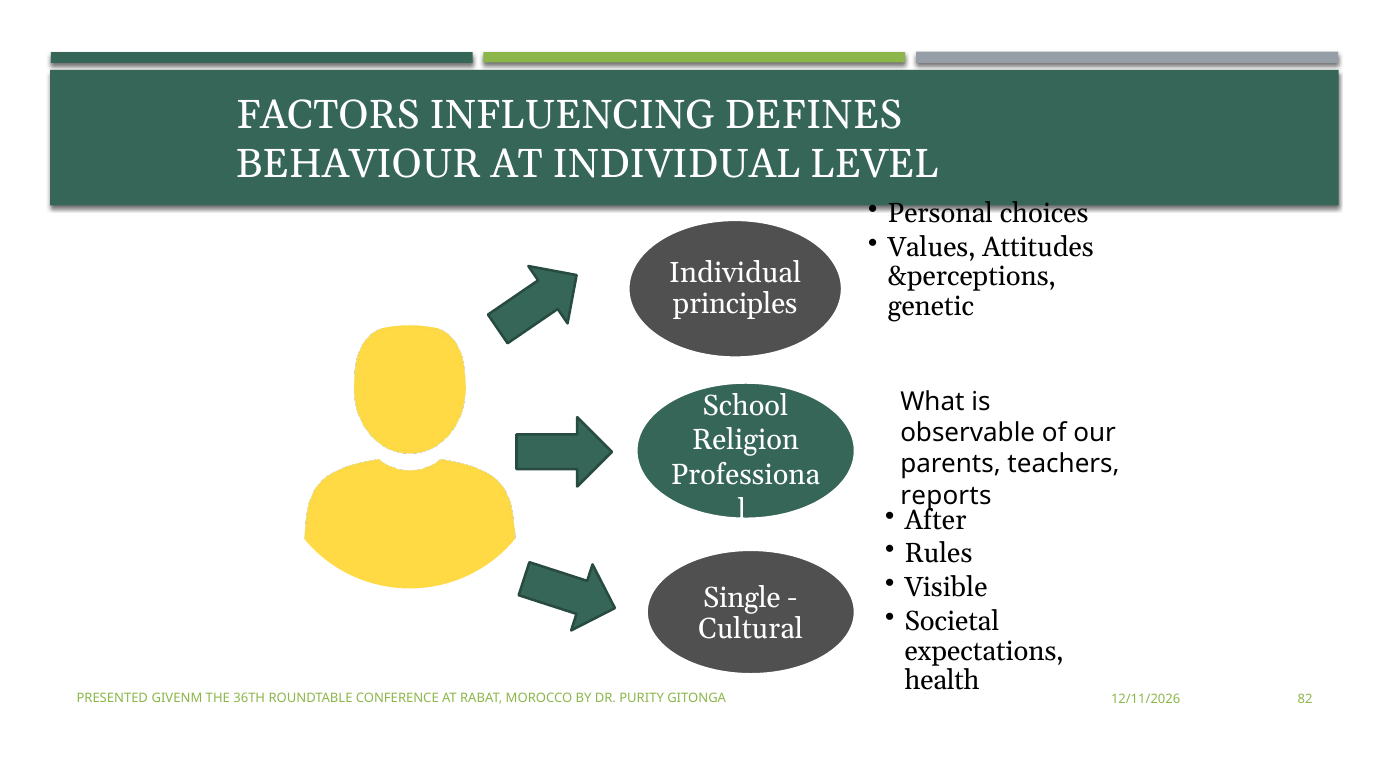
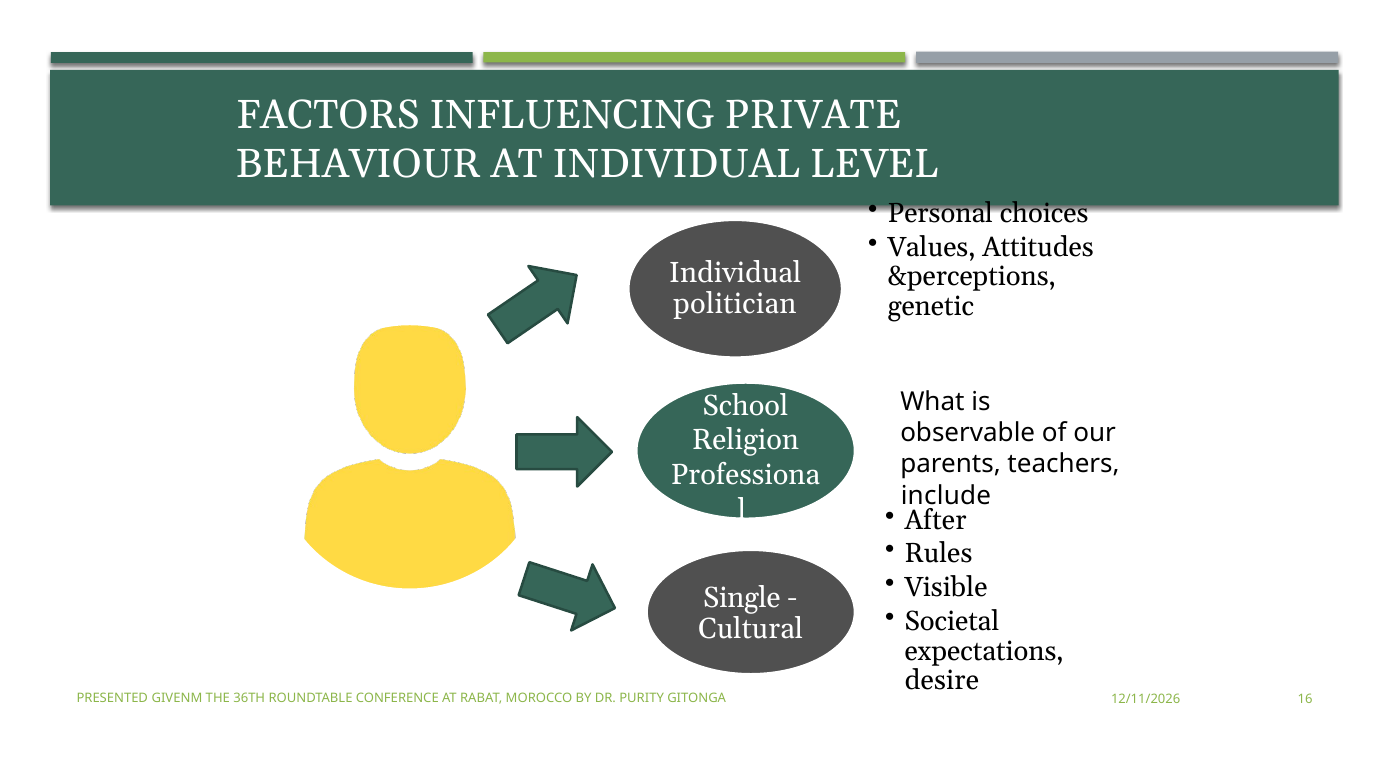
DEFINES: DEFINES -> PRIVATE (813, 115)
principles: principles -> politician (735, 304)
reports: reports -> include (946, 496)
health: health -> desire (942, 681)
82: 82 -> 16 (1305, 699)
